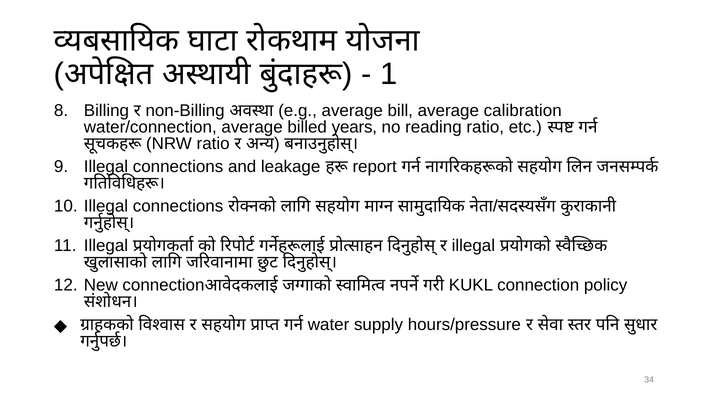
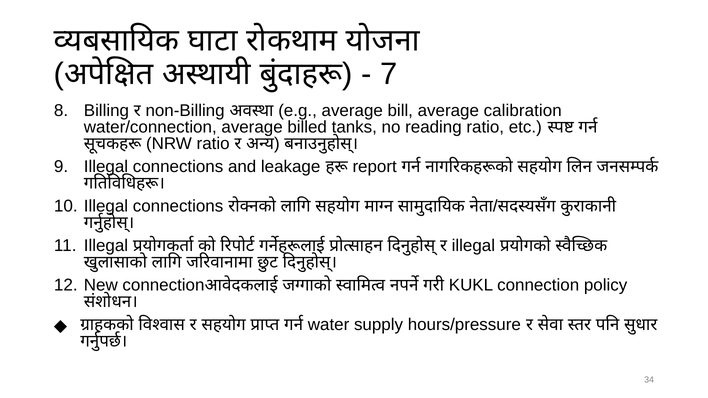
1: 1 -> 7 (389, 74)
years: years -> tanks (354, 127)
